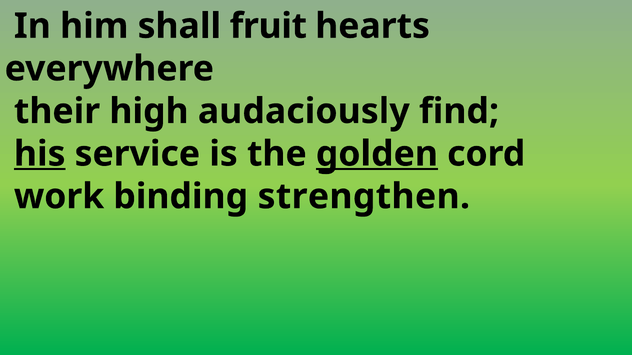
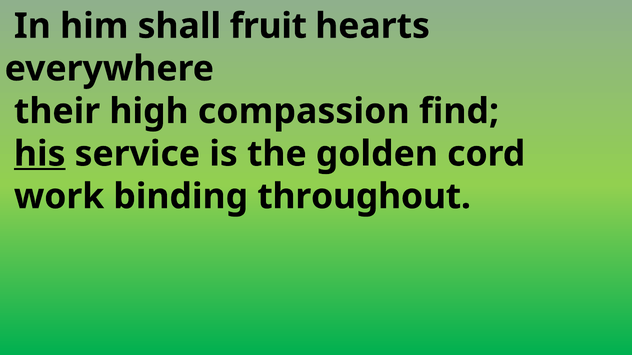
audaciously: audaciously -> compassion (304, 111)
golden underline: present -> none (377, 154)
strengthen: strengthen -> throughout (364, 197)
